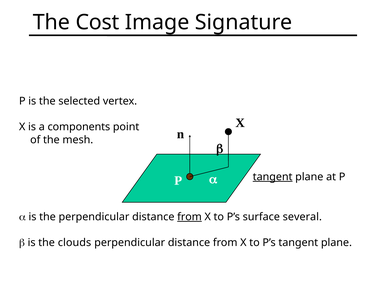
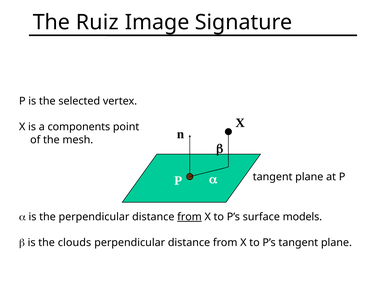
Cost: Cost -> Ruiz (97, 22)
tangent underline: present -> none (273, 177)
several: several -> models (302, 217)
